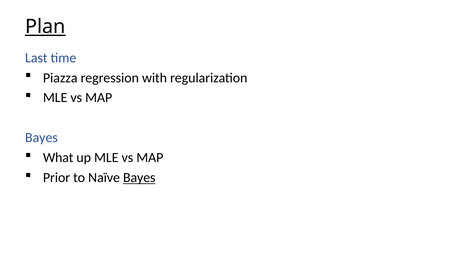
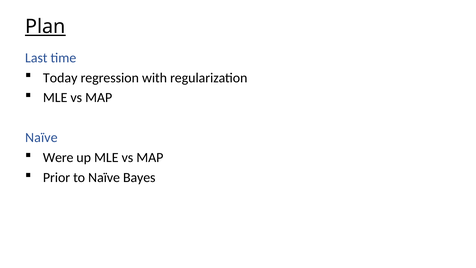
Piazza: Piazza -> Today (60, 78)
Bayes: Bayes -> Naïve (41, 138)
What: What -> Were (58, 158)
Bayes underline: present -> none (139, 177)
